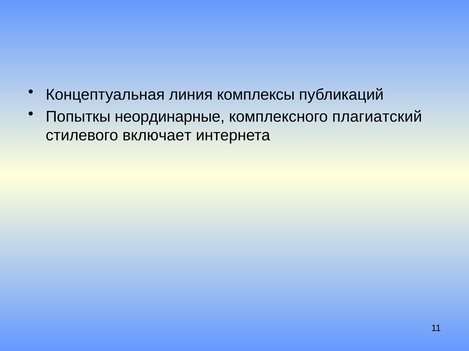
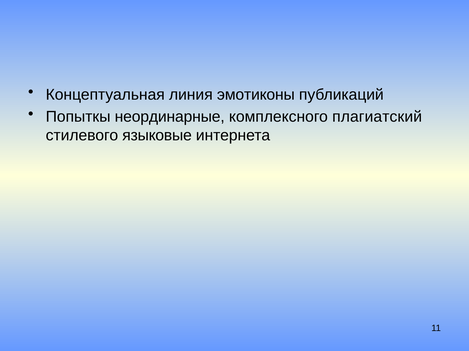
комплексы: комплексы -> эмотиконы (256, 95)
включает: включает -> языковые (157, 136)
